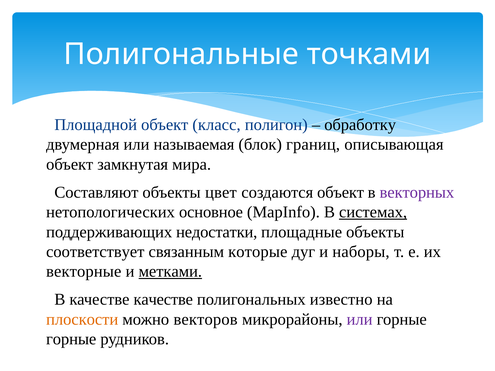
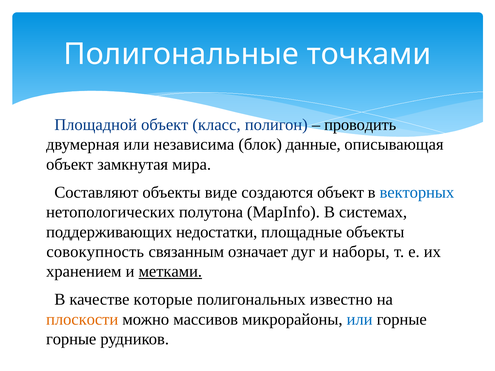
обработку: обработку -> проводить (360, 125)
называемая: называемая -> независима (194, 145)
границ: границ -> данные (313, 145)
цвет: цвет -> виде (221, 192)
векторных colour: purple -> blue (417, 192)
основное: основное -> полутона (211, 212)
системах underline: present -> none (373, 212)
соответствует: соответствует -> совокупность (95, 252)
которые: которые -> означает (258, 252)
векторные: векторные -> хранением (84, 272)
качестве качестве: качестве -> которые (163, 300)
векторов: векторов -> массивов (206, 320)
или colour: purple -> blue (360, 320)
